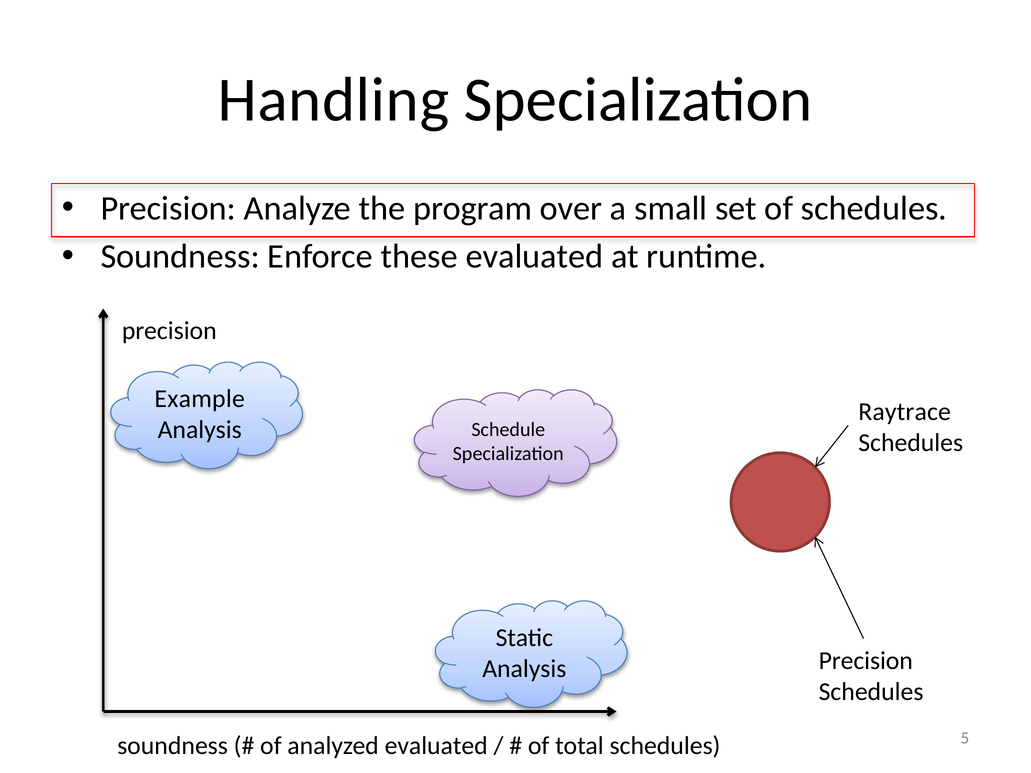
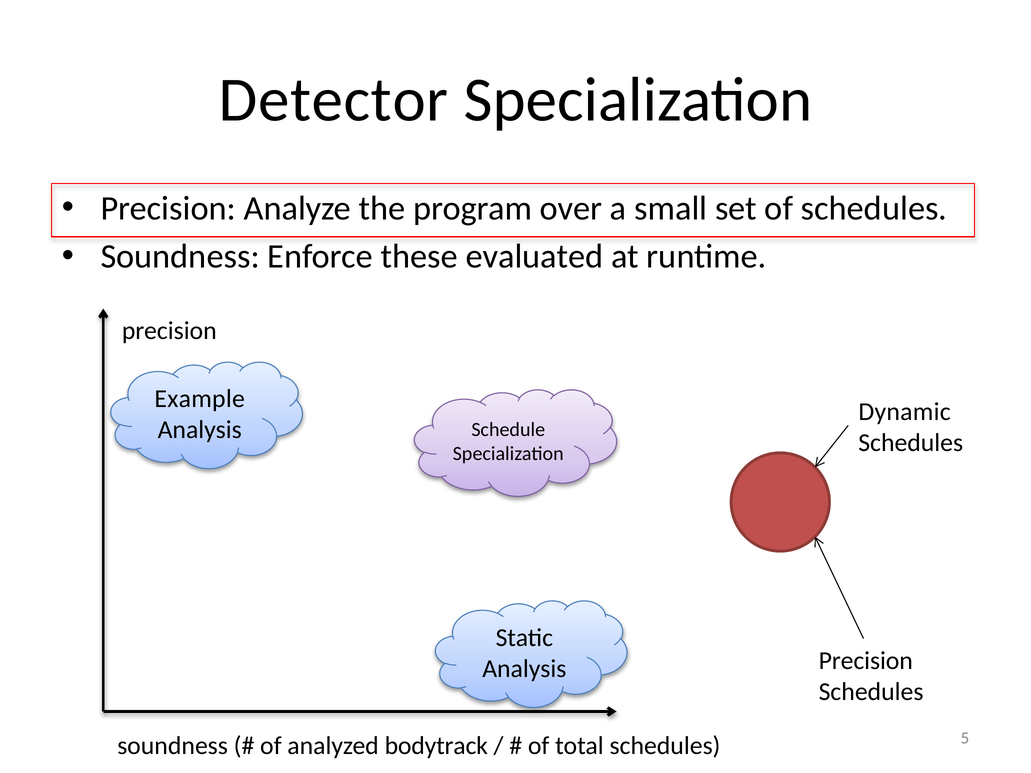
Handling: Handling -> Detector (333, 100)
Raytrace: Raytrace -> Dynamic (905, 412)
analyzed evaluated: evaluated -> bodytrack (436, 746)
